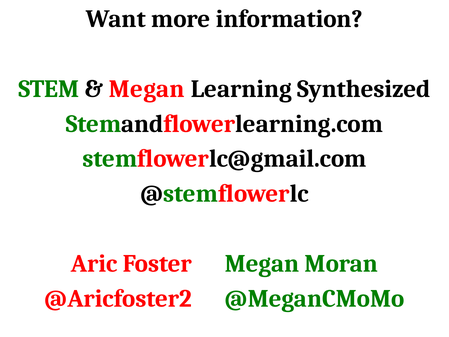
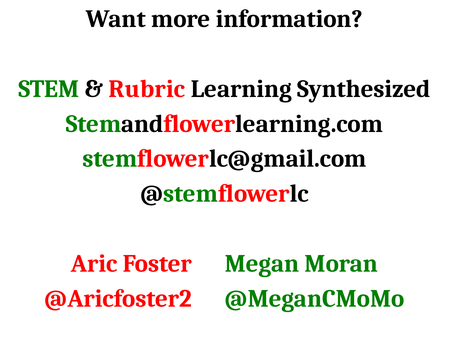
Megan: Megan -> Rubric (147, 89)
